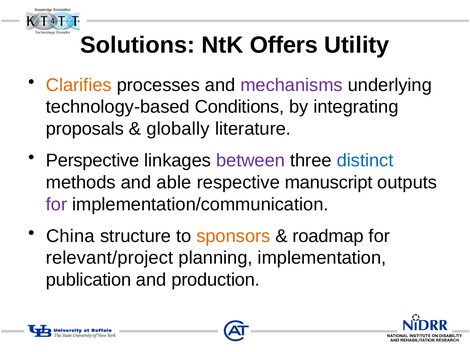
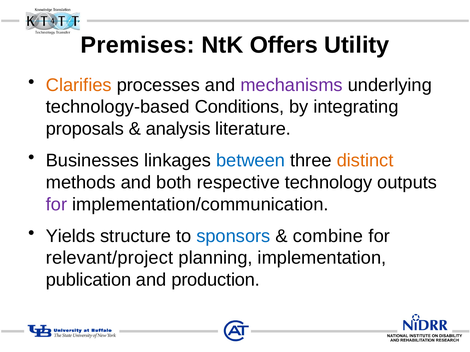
Solutions: Solutions -> Premises (138, 45)
globally: globally -> analysis (178, 129)
Perspective: Perspective -> Businesses (92, 161)
between colour: purple -> blue (251, 161)
distinct colour: blue -> orange (365, 161)
able: able -> both (174, 183)
manuscript: manuscript -> technology (329, 183)
China: China -> Yields (71, 236)
sponsors colour: orange -> blue (233, 236)
roadmap: roadmap -> combine (328, 236)
